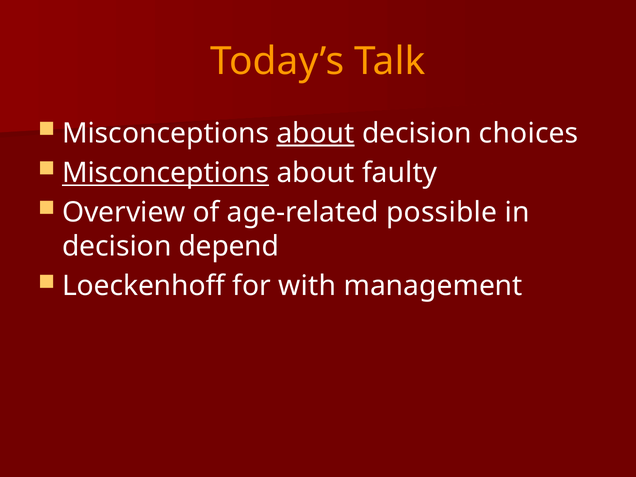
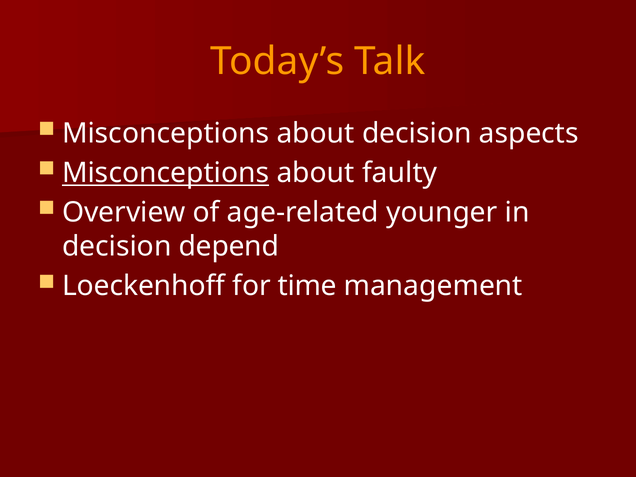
about underline: present -> none (316, 133)
choices: choices -> aspects (529, 133)
possible: possible -> younger (442, 213)
with: with -> time (307, 286)
